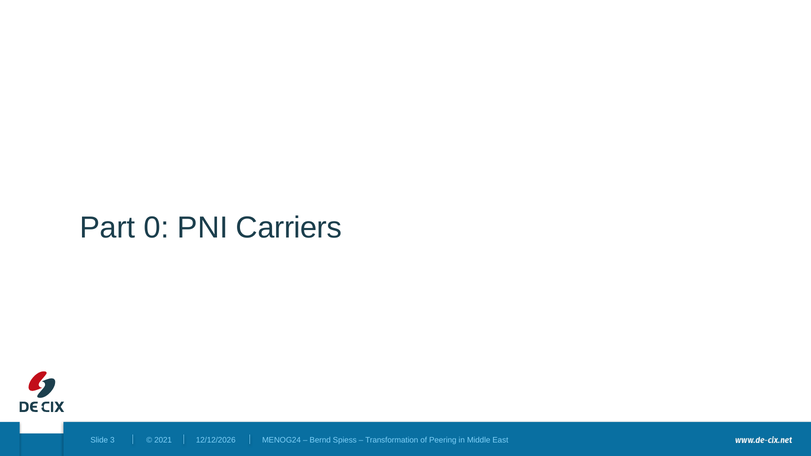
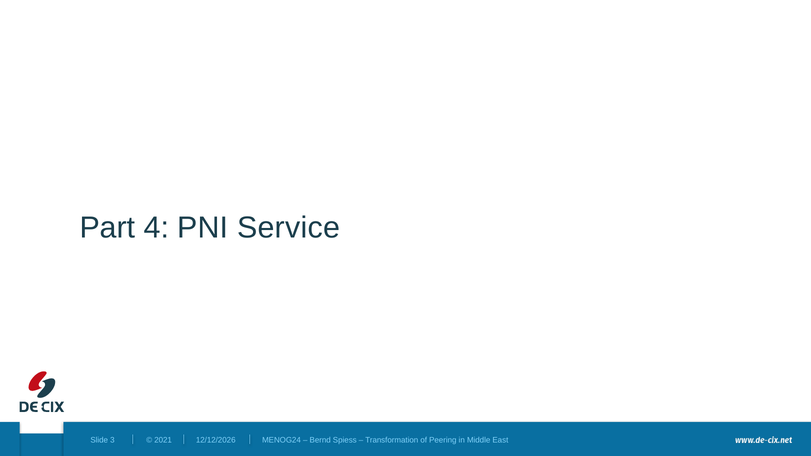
0: 0 -> 4 (156, 228)
Carriers: Carriers -> Service (289, 228)
